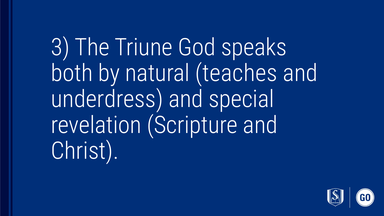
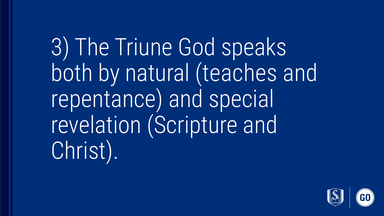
underdress: underdress -> repentance (107, 99)
